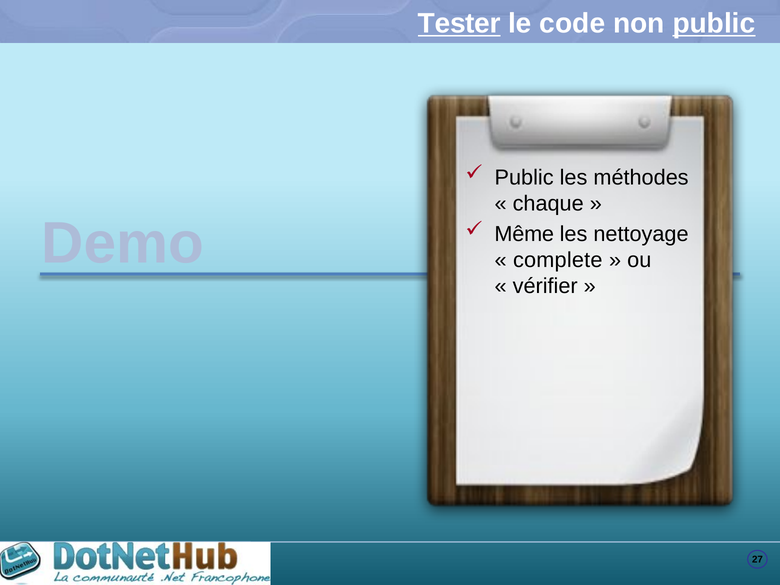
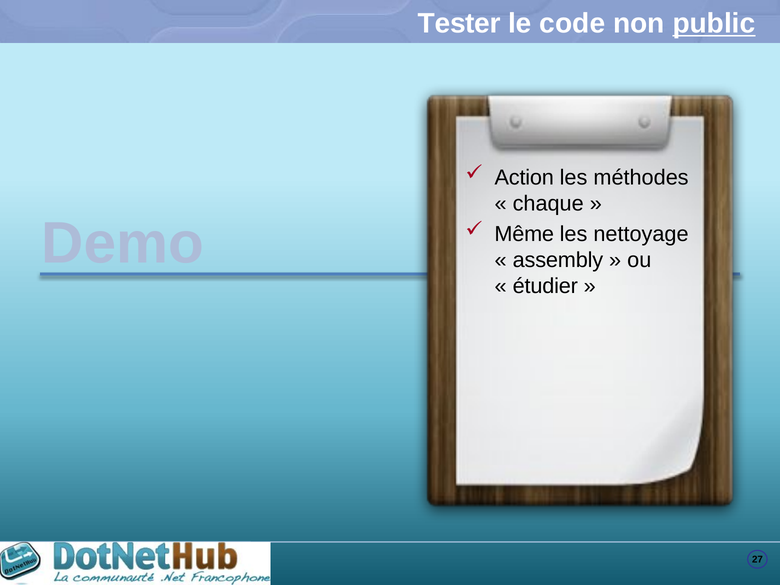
Tester underline: present -> none (459, 24)
Public: Public -> Action (524, 178)
complete: complete -> assembly (558, 260)
vérifier: vérifier -> étudier (545, 286)
